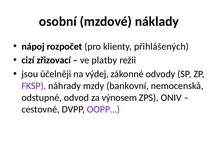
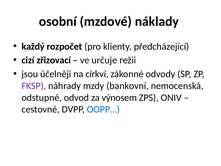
nápoj: nápoj -> každý (33, 46)
přihlášených: přihlášených -> předcházející (161, 46)
platby: platby -> určuje (104, 60)
výdej: výdej -> církví (97, 74)
OOPP… colour: purple -> blue (103, 109)
